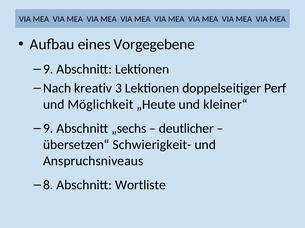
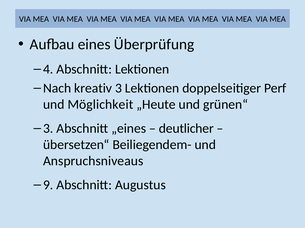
Vorgegebene: Vorgegebene -> Überprüfung (154, 44)
9: 9 -> 4 (48, 69)
kleiner“: kleiner“ -> grünen“ (226, 105)
9: 9 -> 3 (48, 129)
„sechs: „sechs -> „eines (129, 129)
Schwierigkeit-: Schwierigkeit- -> Beiliegendem- (152, 145)
8: 8 -> 9 (48, 185)
Wortliste: Wortliste -> Augustus (140, 185)
